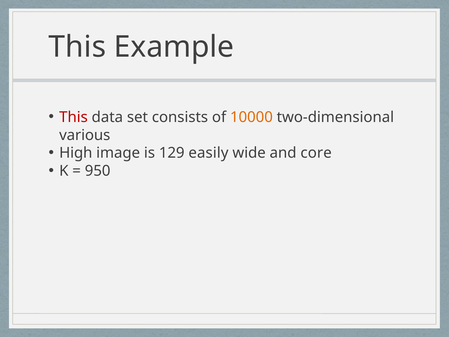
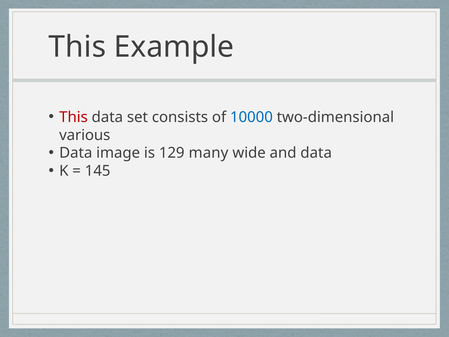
10000 colour: orange -> blue (251, 117)
High: High -> Data (76, 153)
easily: easily -> many (208, 153)
and core: core -> data (316, 153)
950: 950 -> 145 (98, 171)
